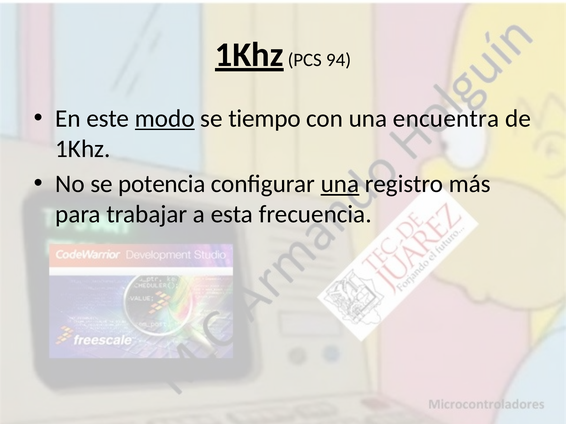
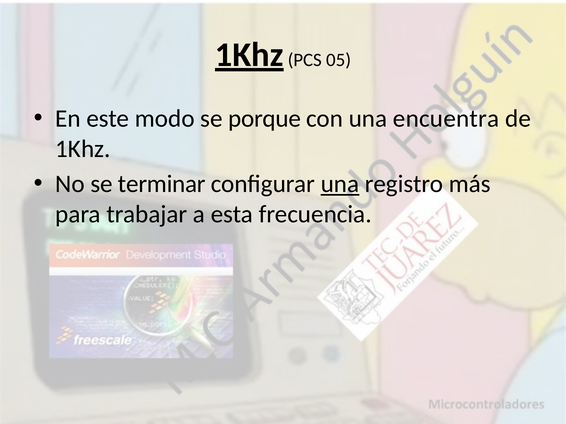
94: 94 -> 05 (339, 60)
modo underline: present -> none (165, 119)
tiempo: tiempo -> porque (265, 119)
potencia: potencia -> terminar (162, 184)
